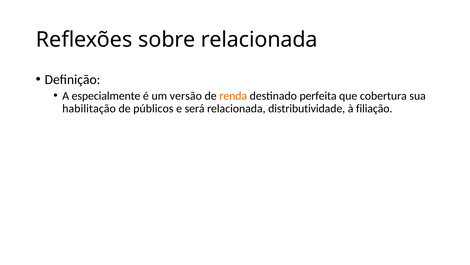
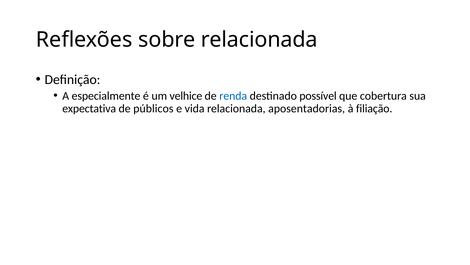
versão: versão -> velhice (186, 96)
renda colour: orange -> blue (233, 96)
perfeita: perfeita -> possível (318, 96)
habilitação: habilitação -> expectativa (89, 108)
será: será -> vida (195, 108)
distributividade: distributividade -> aposentadorias (307, 108)
